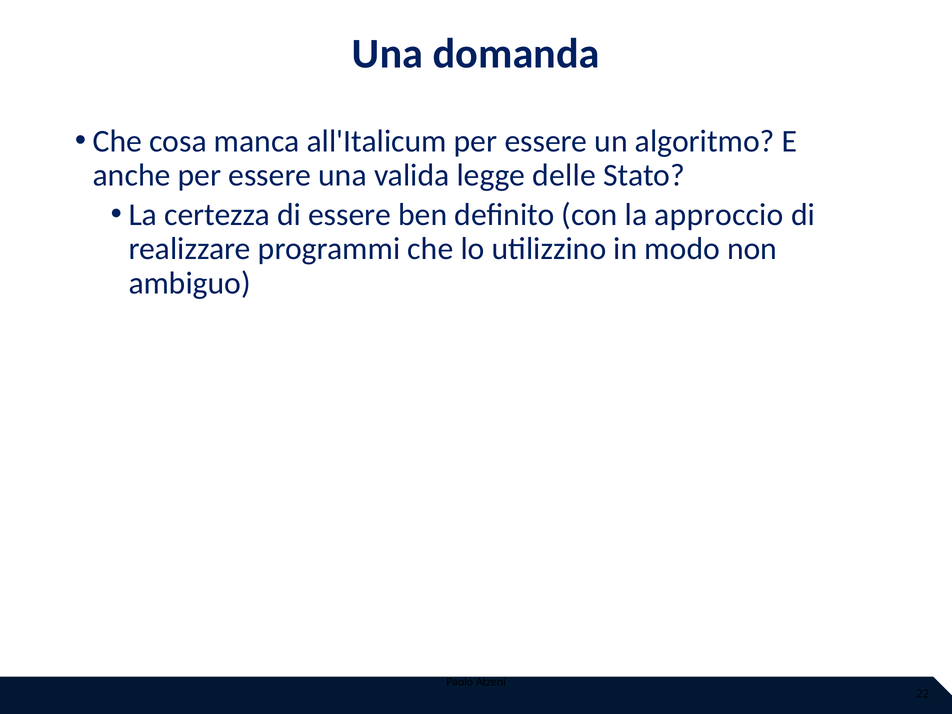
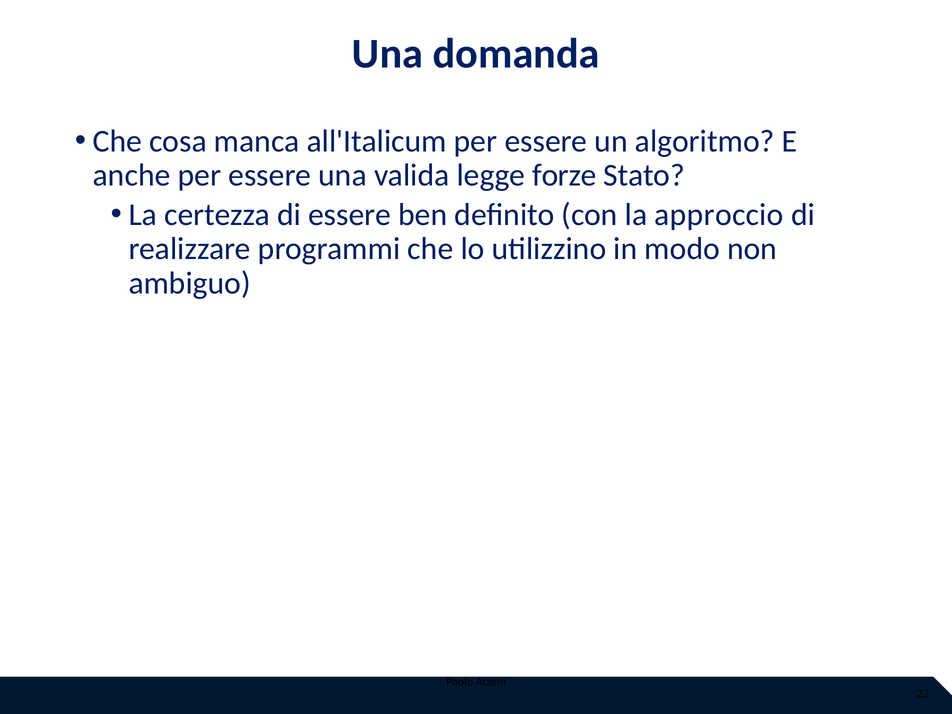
delle: delle -> forze (564, 175)
